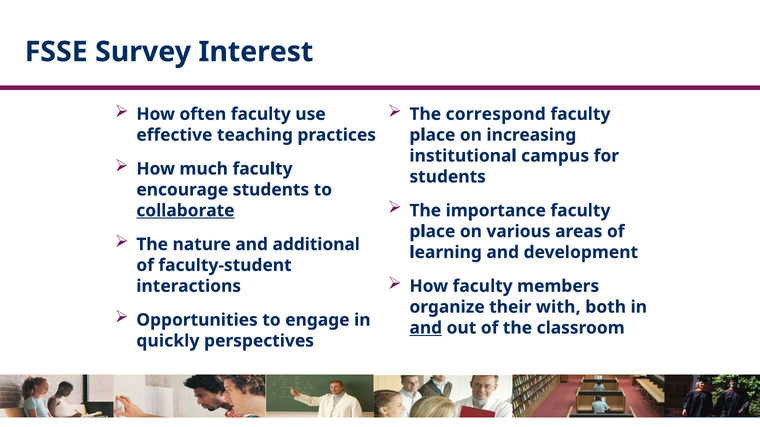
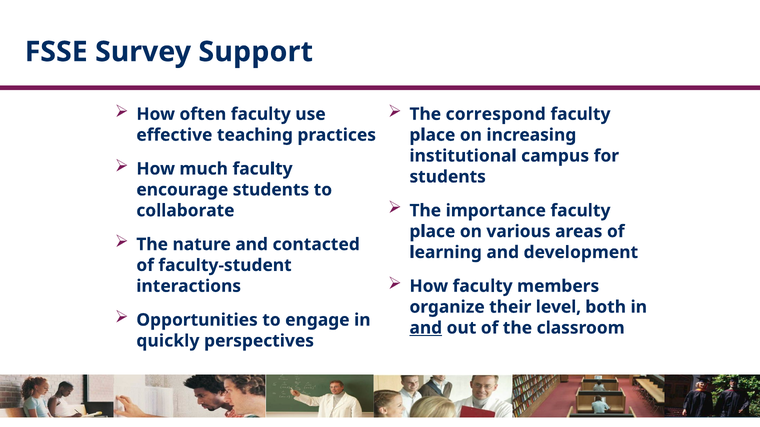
Interest: Interest -> Support (256, 52)
collaborate underline: present -> none (185, 211)
additional: additional -> contacted (316, 245)
with: with -> level (558, 307)
